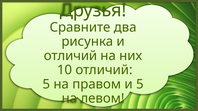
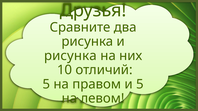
отличий: отличий -> рисунка (70, 56)
